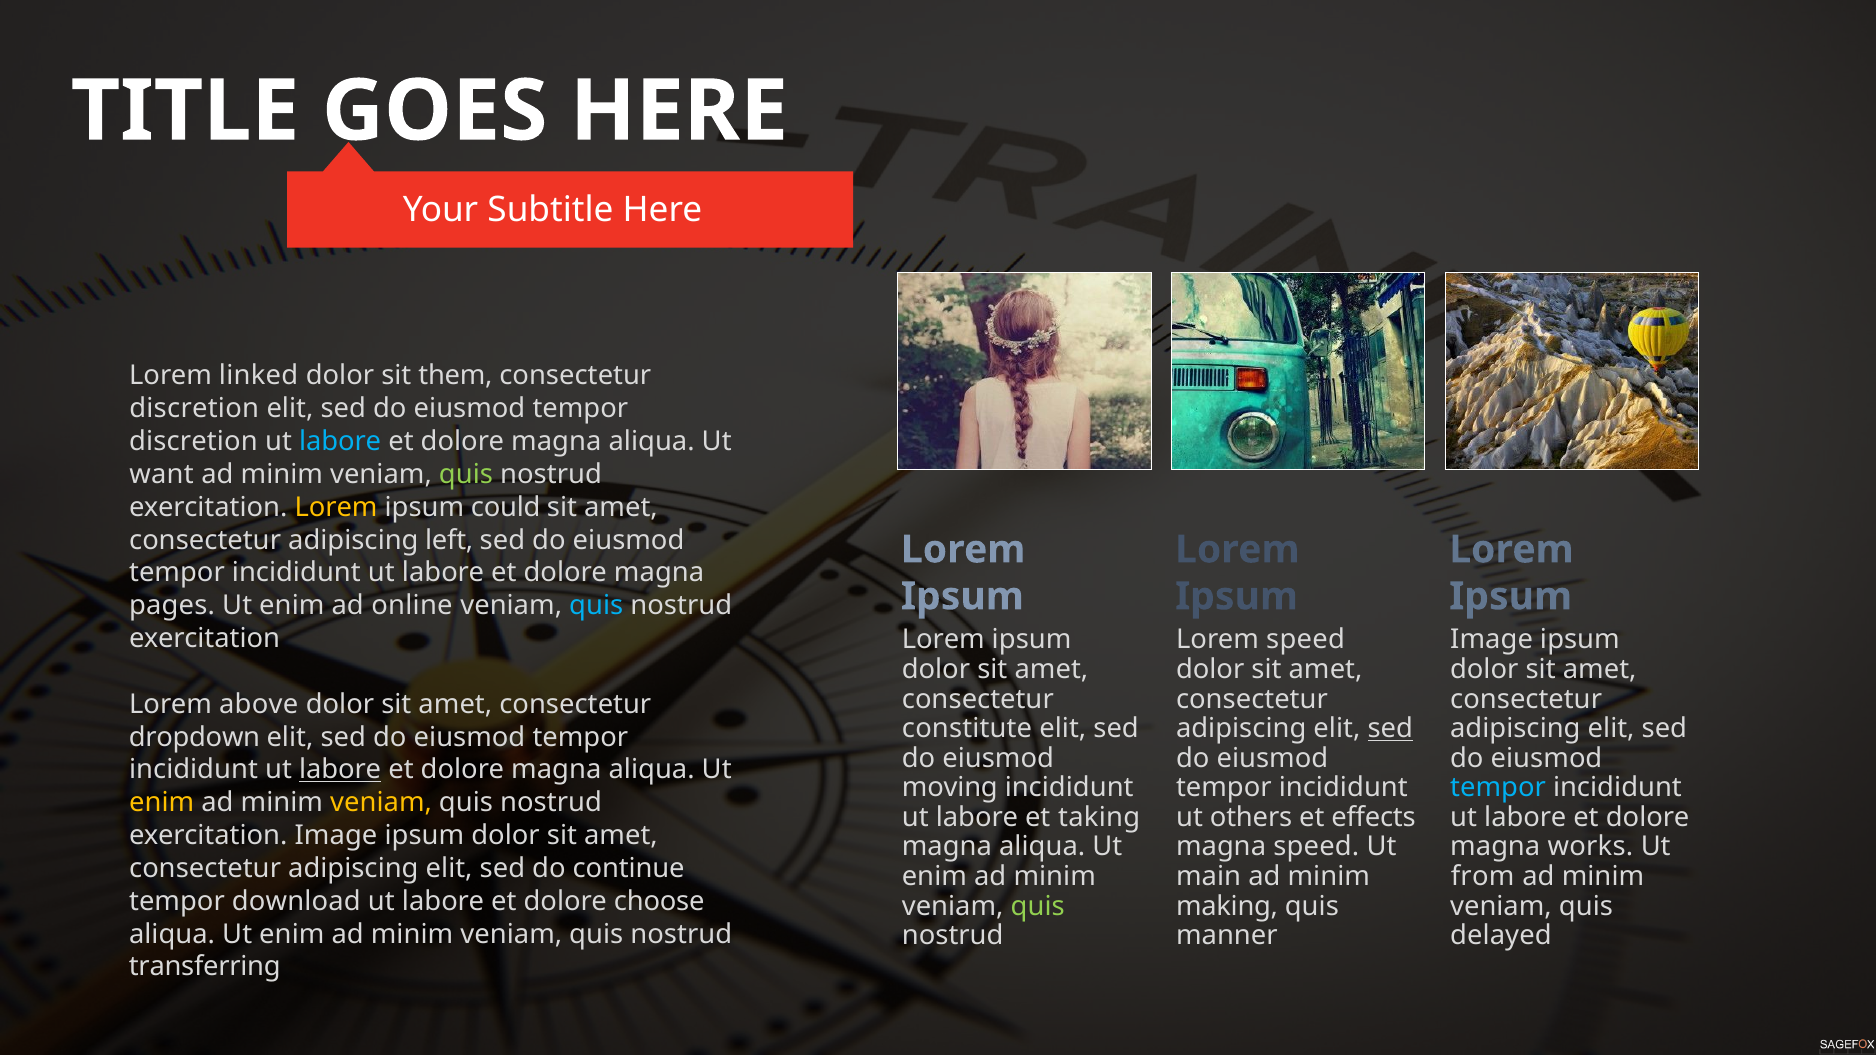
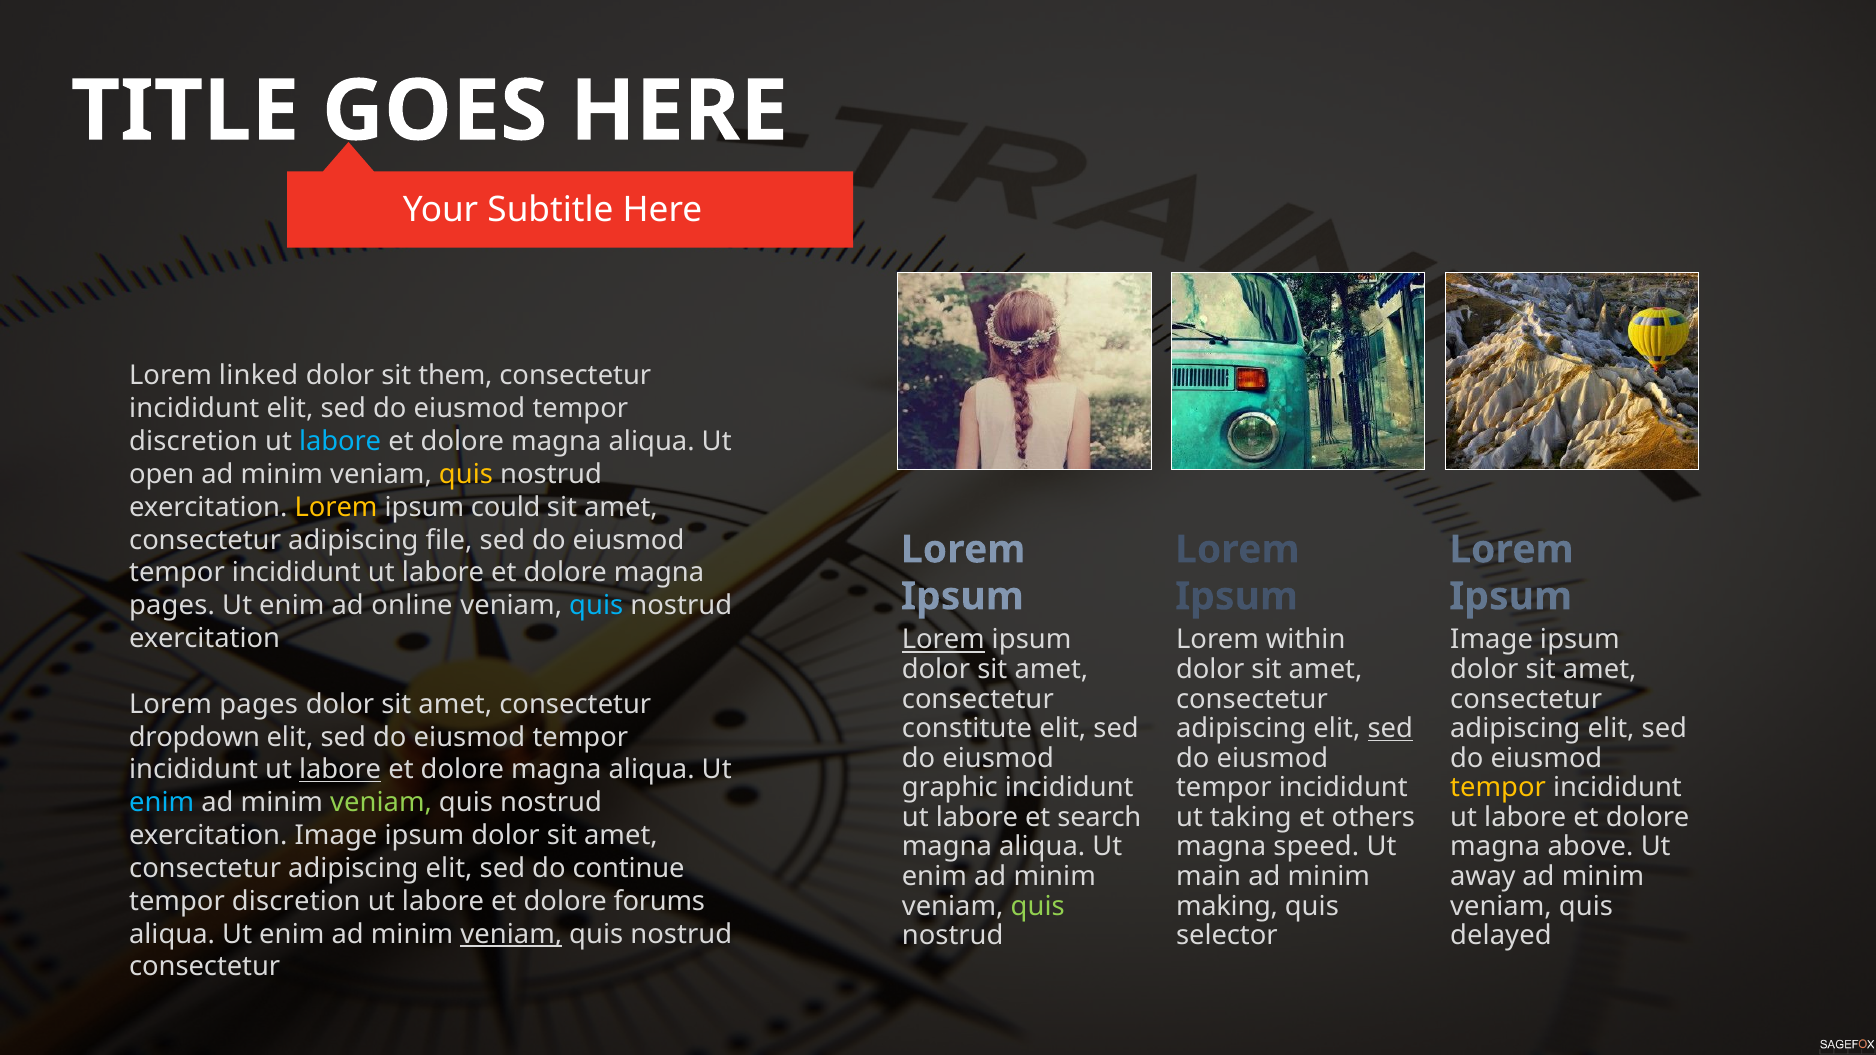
discretion: discretion -> incididunt (194, 409)
want: want -> open (162, 474)
quis colour: light green -> yellow (466, 474)
left: left -> file (449, 540)
Lorem underline: none -> present (943, 640)
Lorem speed: speed -> within (1306, 640)
Lorem above: above -> pages (259, 704)
moving: moving -> graphic (950, 788)
tempor colour: light blue -> yellow (1498, 788)
enim colour: yellow -> light blue (162, 803)
veniam colour: yellow -> light green (381, 803)
taking: taking -> search (1099, 818)
others: others -> taking (1251, 818)
effects: effects -> others (1373, 818)
works: works -> above (1590, 847)
from: from -> away (1483, 877)
download: download -> discretion (296, 901)
choose: choose -> forums (659, 901)
veniam underline: none -> present (511, 934)
manner: manner -> selector (1227, 936)
transferring: transferring -> consectetur (205, 967)
